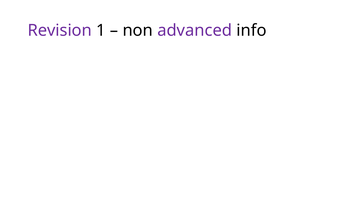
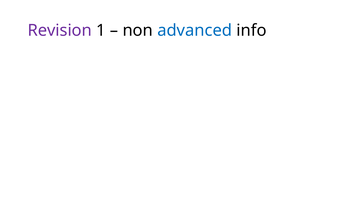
advanced colour: purple -> blue (195, 30)
